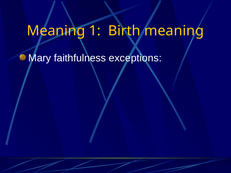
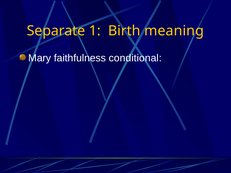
Meaning: Meaning -> Separate (56, 31)
exceptions: exceptions -> conditional (135, 58)
